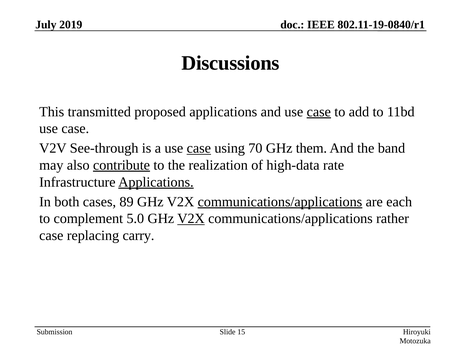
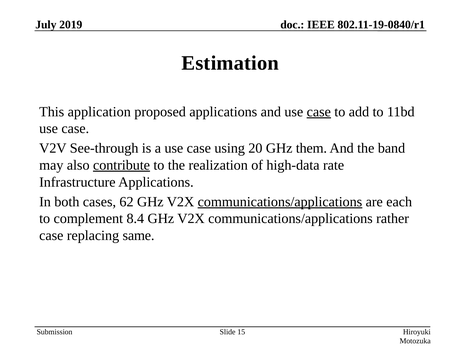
Discussions: Discussions -> Estimation (230, 63)
transmitted: transmitted -> application (99, 112)
case underline: present -> none (199, 148)
70: 70 -> 20 (255, 148)
Applications underline: present -> none (156, 182)
89: 89 -> 62 (127, 202)
5.0: 5.0 -> 8.4 (135, 219)
V2X underline: present -> none (191, 219)
carry: carry -> same (139, 235)
